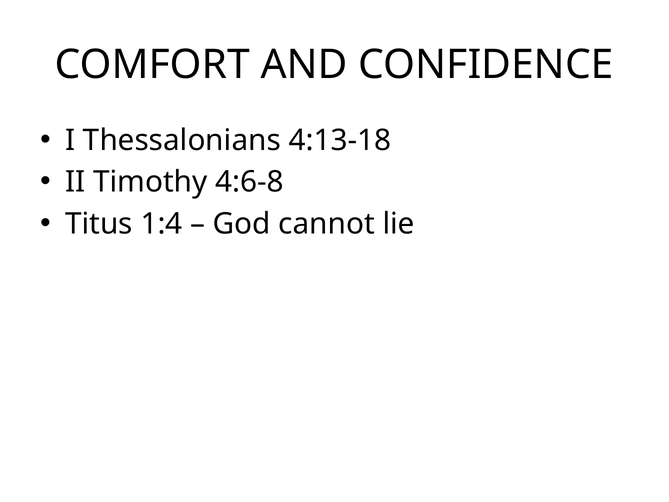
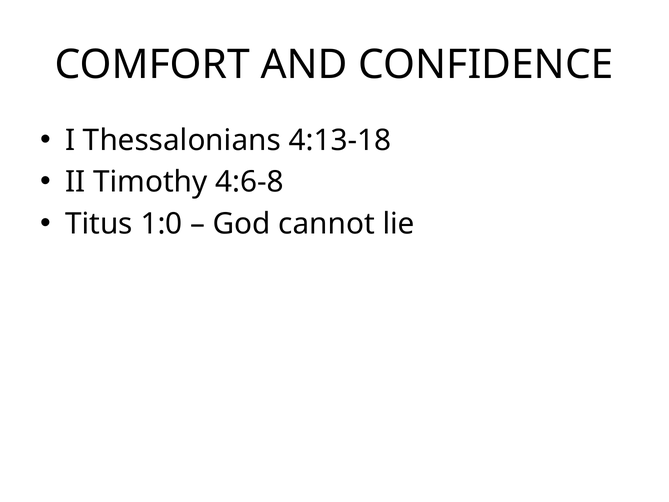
1:4: 1:4 -> 1:0 (162, 224)
